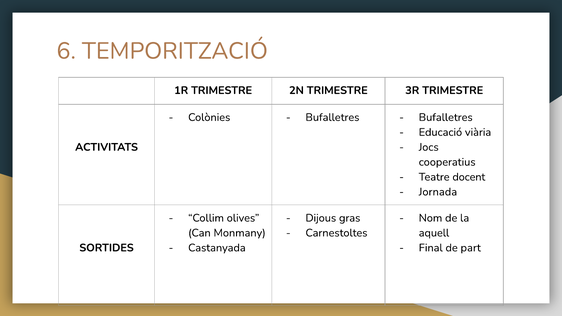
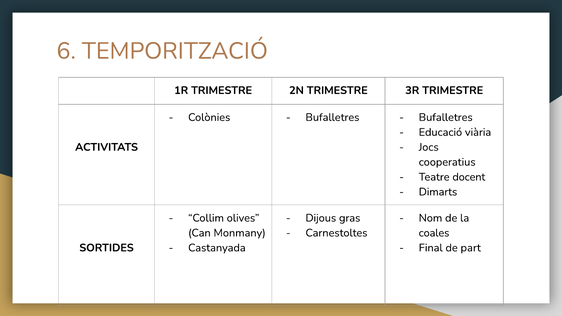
Jornada: Jornada -> Dimarts (438, 192)
aquell: aquell -> coales (434, 233)
